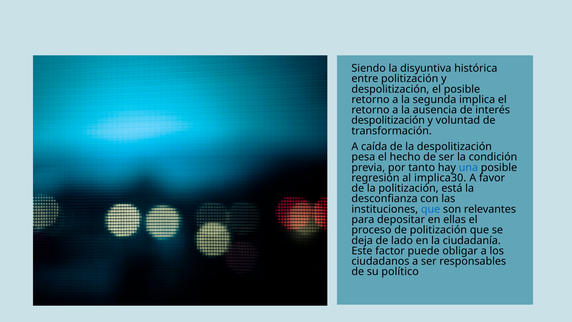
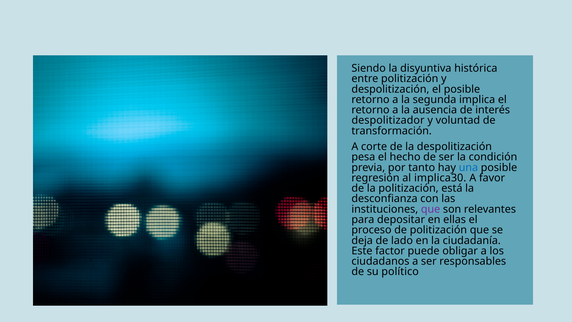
despolitización: despolitización -> despolitizador (388, 120)
caída: caída -> corte (374, 147)
que colour: blue -> purple (431, 209)
